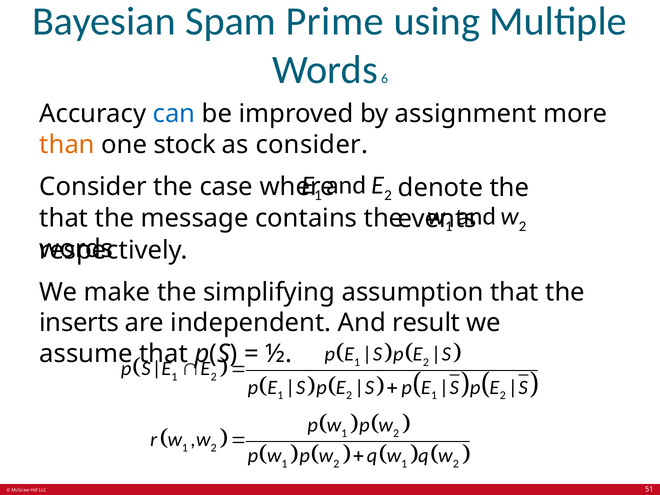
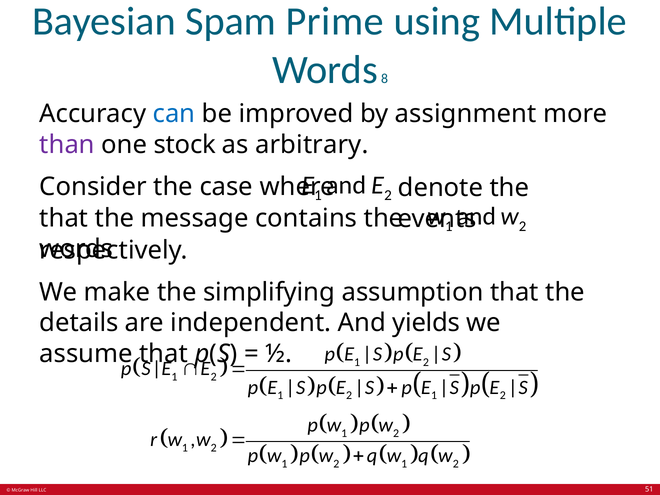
6: 6 -> 8 (385, 79)
than colour: orange -> purple (67, 145)
as consider: consider -> arbitrary (312, 145)
inserts: inserts -> details (79, 323)
result: result -> yields (426, 323)
